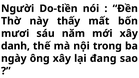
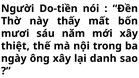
danh: danh -> thiệt (15, 46)
đang: đang -> danh (103, 59)
